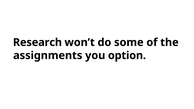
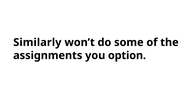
Research: Research -> Similarly (37, 42)
